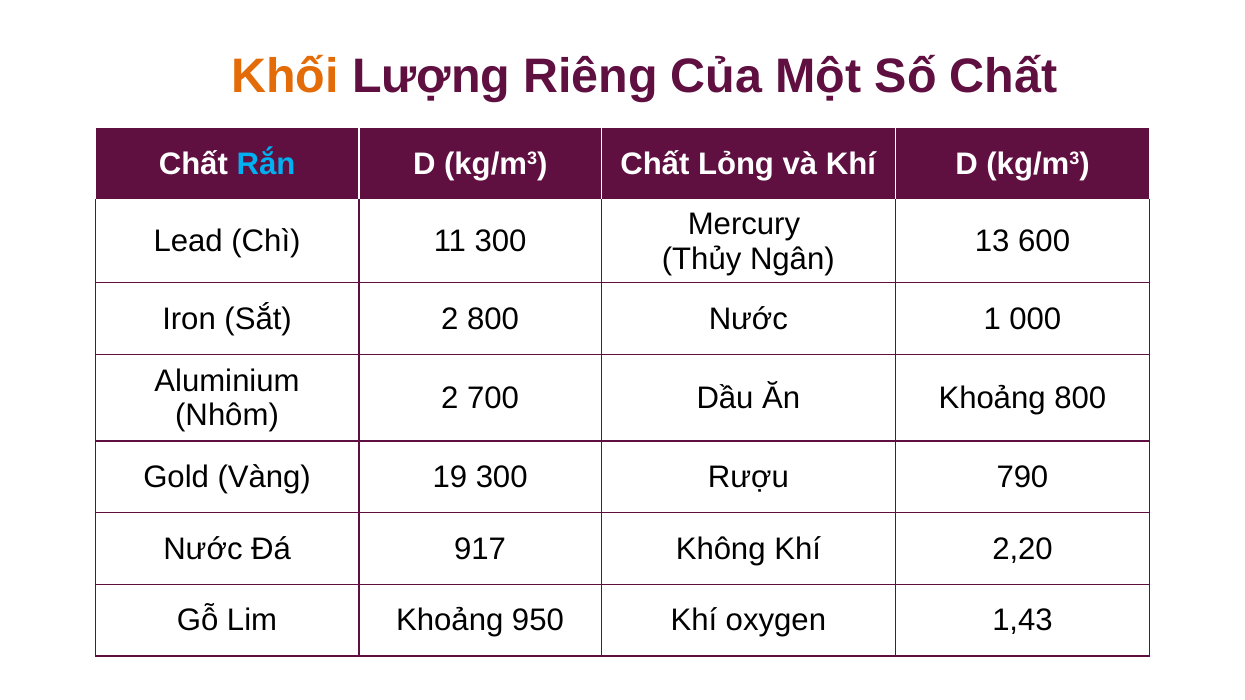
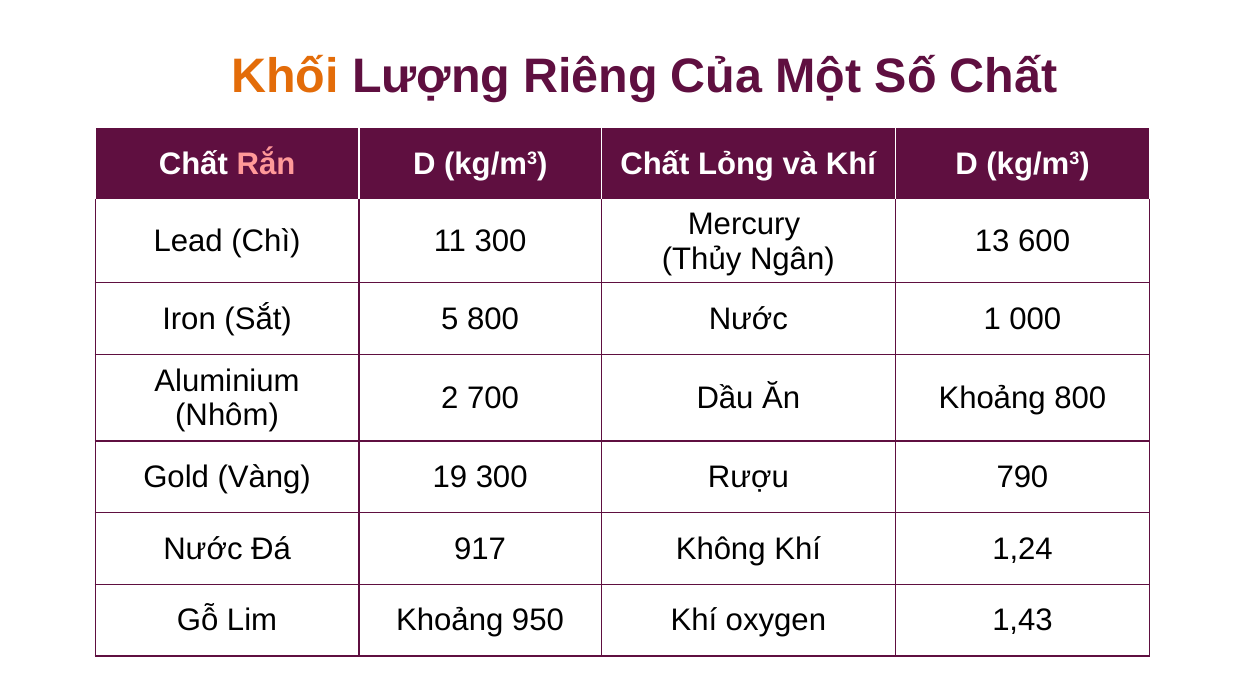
Rắn colour: light blue -> pink (266, 164)
Sắt 2: 2 -> 5 (450, 319)
2,20: 2,20 -> 1,24 (1023, 549)
